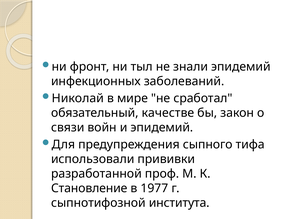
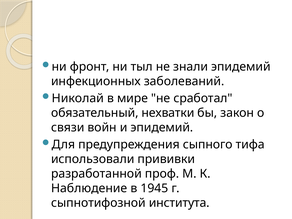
качестве: качестве -> нехватки (168, 113)
Становление: Становление -> Наблюдение (89, 188)
1977: 1977 -> 1945 (154, 188)
